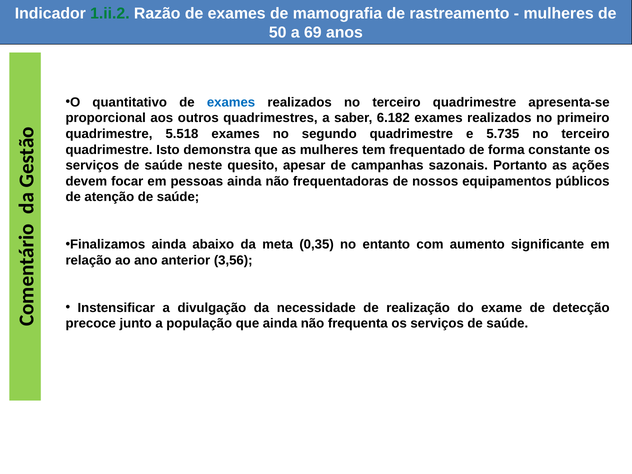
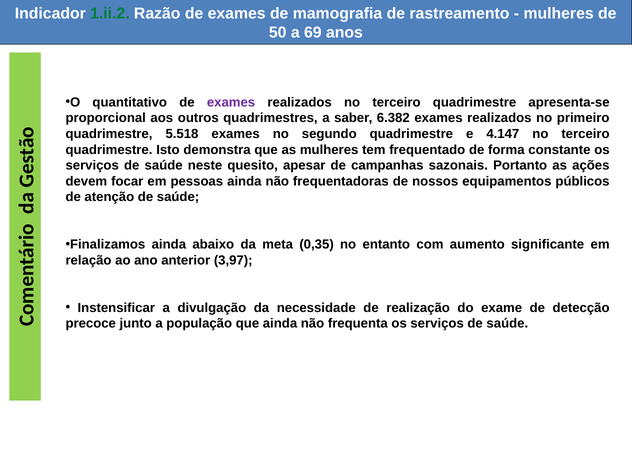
exames colour: blue -> purple (231, 102)
6.182: 6.182 -> 6.382 (393, 118)
5.735: 5.735 -> 4.147 (503, 134)
3,56: 3,56 -> 3,97 (233, 260)
